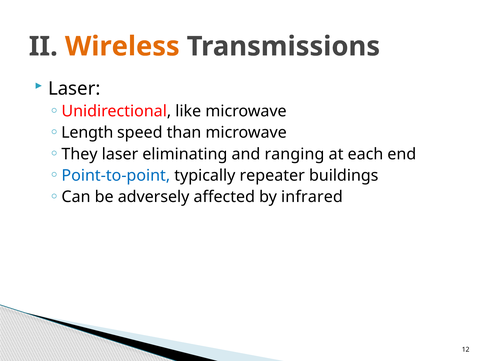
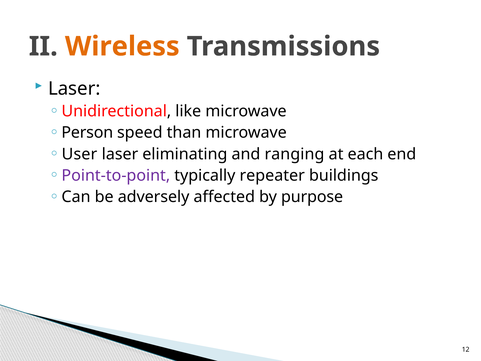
Length: Length -> Person (87, 133)
They: They -> User (79, 154)
Point-to-point colour: blue -> purple (116, 175)
infrared: infrared -> purpose (312, 197)
